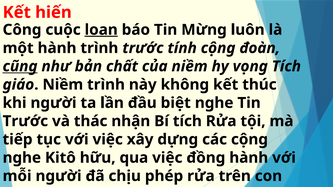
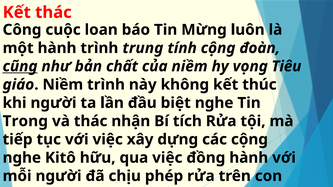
Kết hiến: hiến -> thác (53, 12)
loan underline: present -> none (101, 30)
trình trước: trước -> trung (143, 48)
vọng Tích: Tích -> Tiêu (286, 66)
Trước: Trước -> Trong (25, 121)
